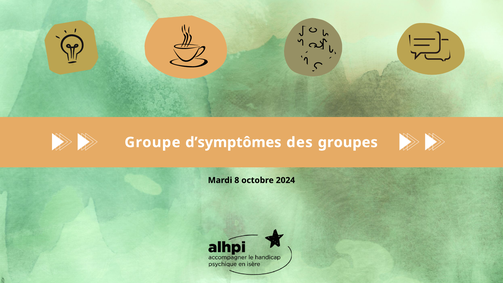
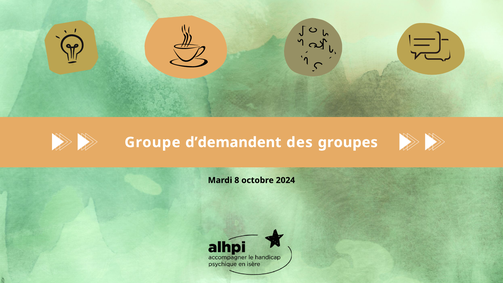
d’symptômes: d’symptômes -> d’demandent (233, 142)
